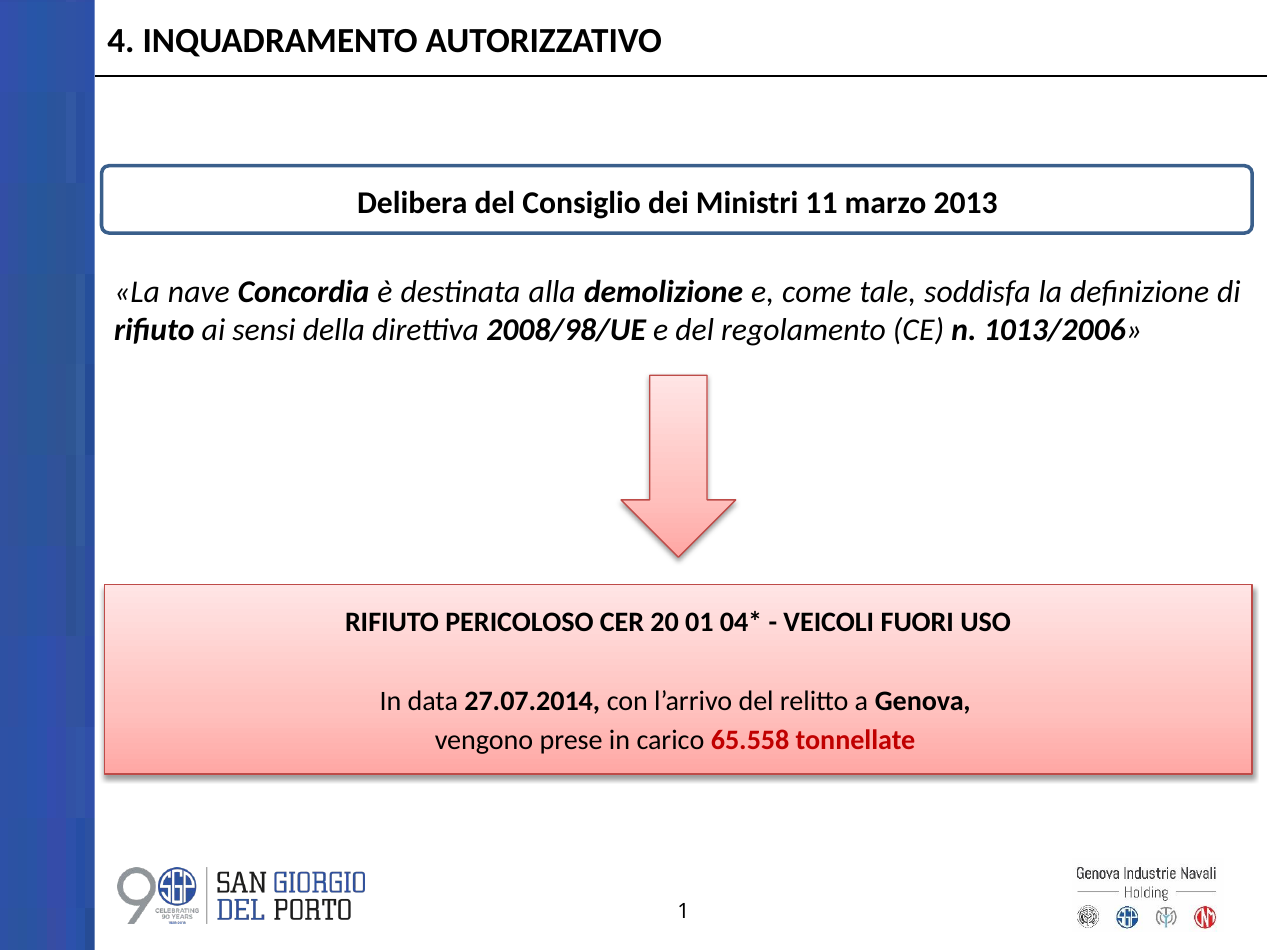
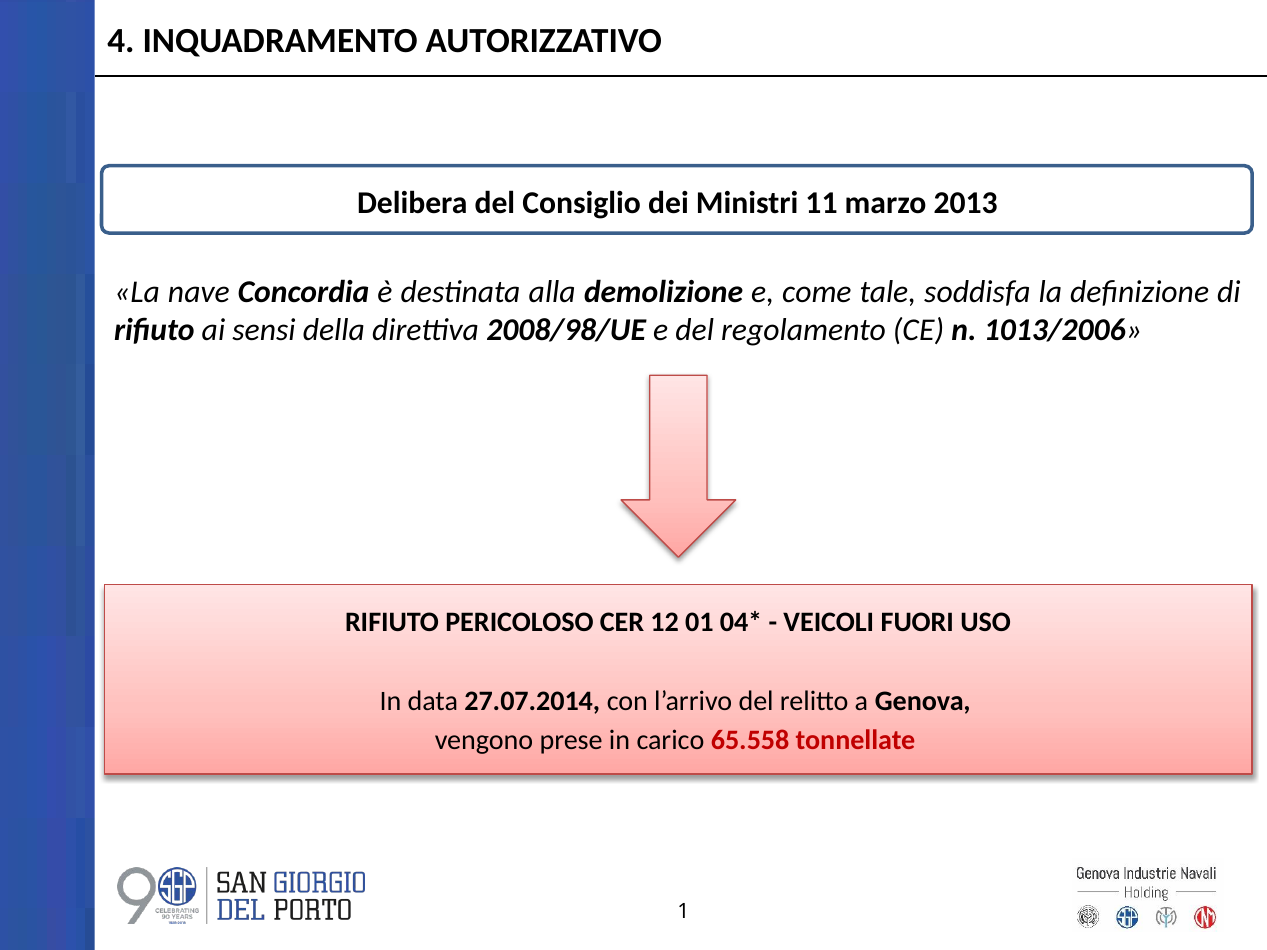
20: 20 -> 12 (665, 622)
